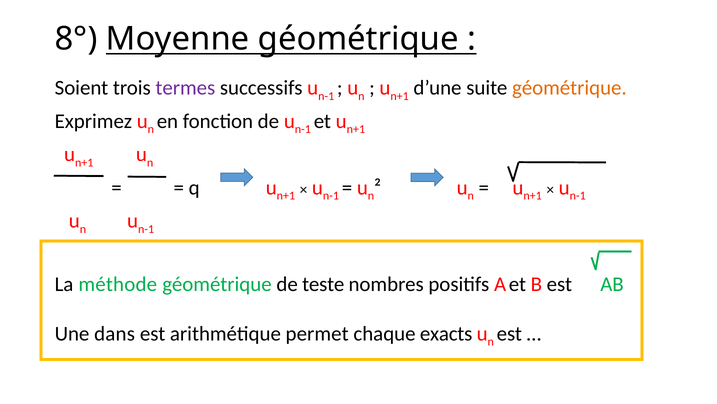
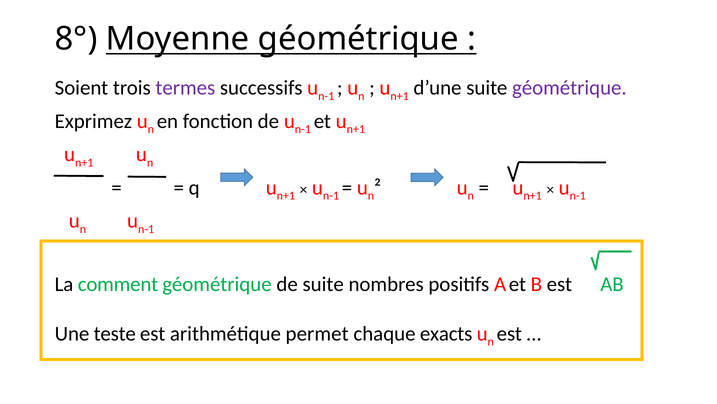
géométrique colour: orange -> purple (569, 88)
méthode: méthode -> comment (118, 284)
de teste: teste -> suite (323, 284)
dans: dans -> teste (115, 333)
